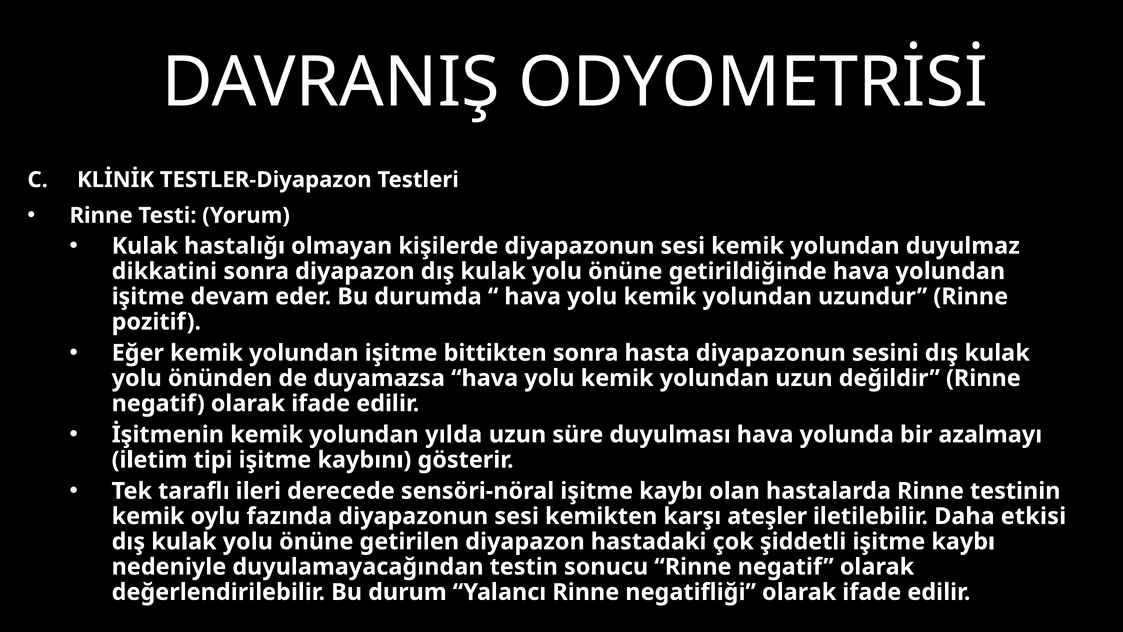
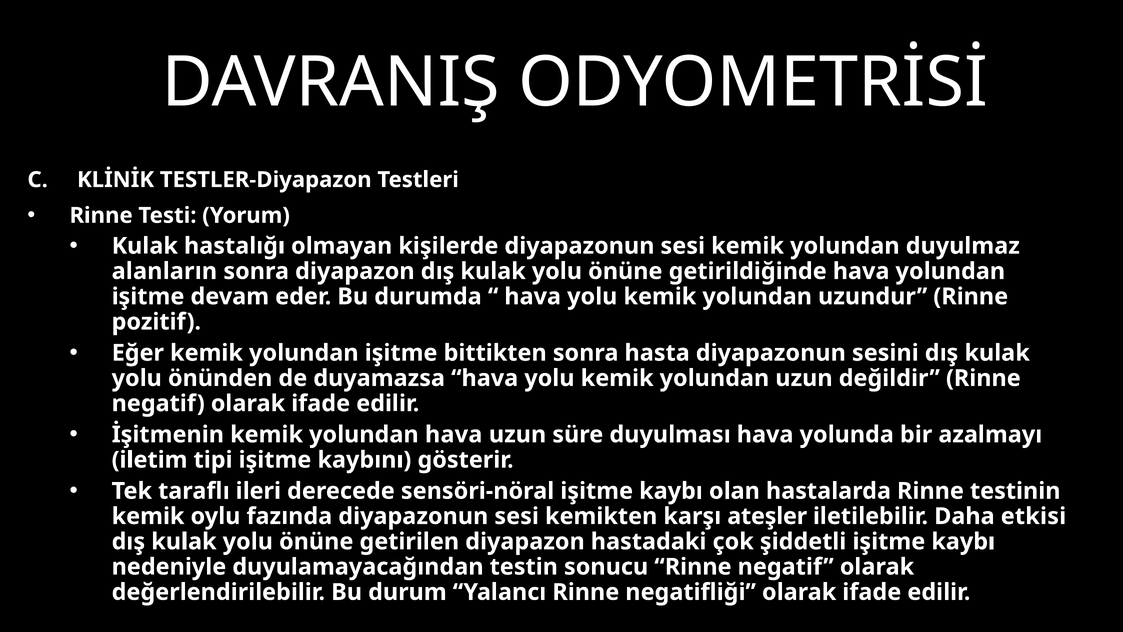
dikkatini: dikkatini -> alanların (164, 271)
yolundan yılda: yılda -> hava (454, 434)
